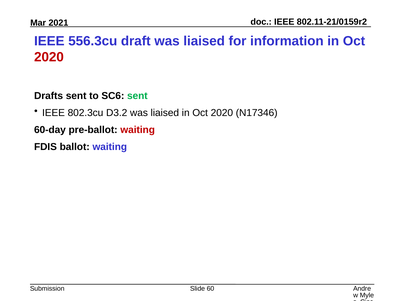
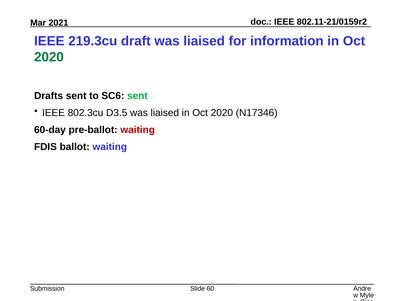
556.3cu: 556.3cu -> 219.3cu (93, 41)
2020 colour: red -> green (49, 57)
D3.2: D3.2 -> D3.5 (117, 113)
